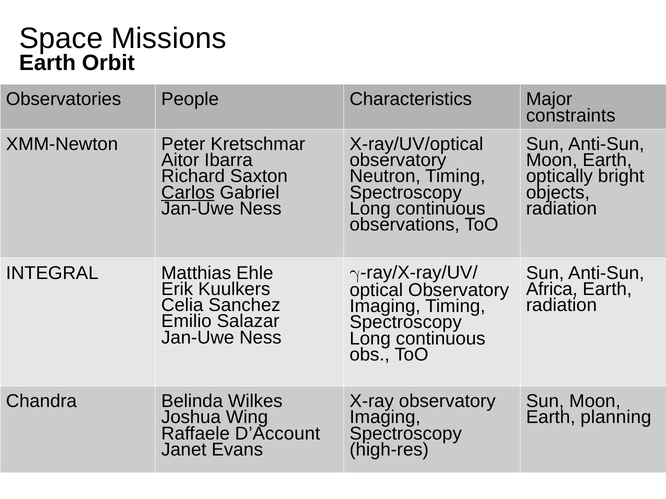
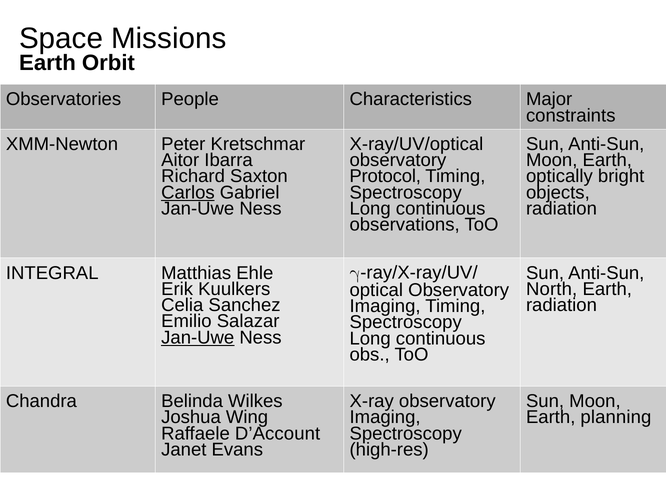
Neutron: Neutron -> Protocol (385, 177)
Africa: Africa -> North (552, 289)
Jan-Uwe underline: none -> present (198, 338)
